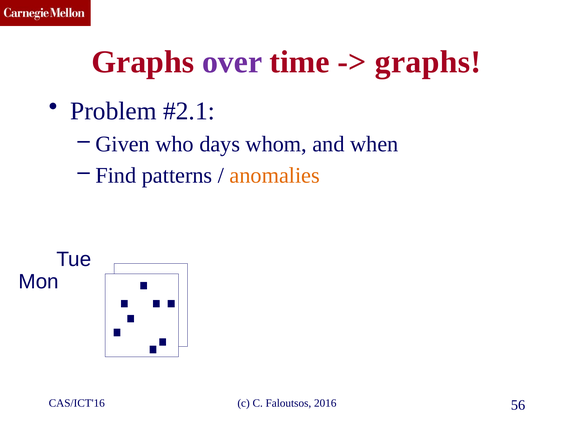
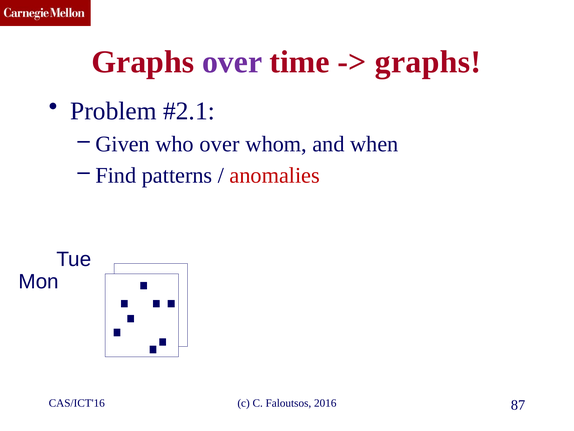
who days: days -> over (220, 144)
anomalies colour: orange -> red (275, 175)
56: 56 -> 87 (518, 405)
